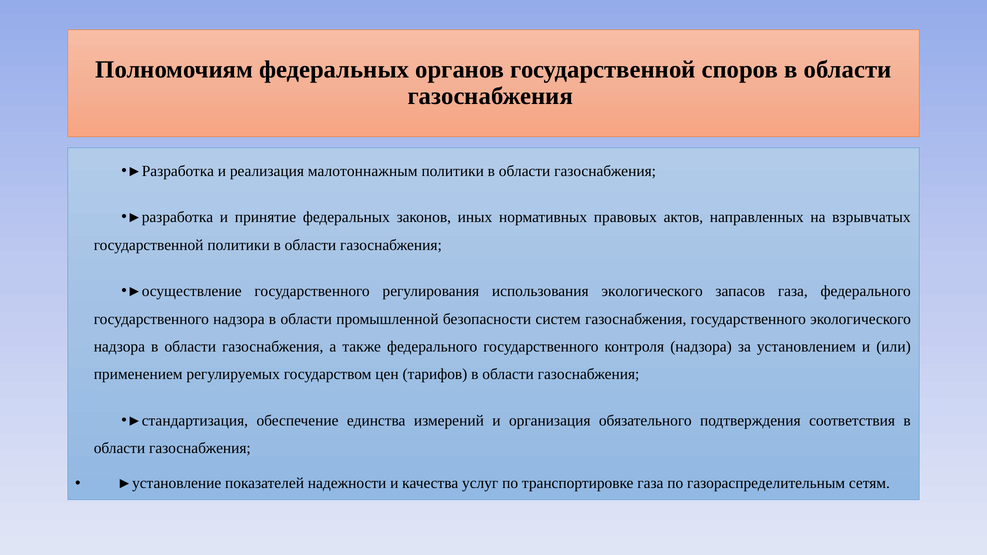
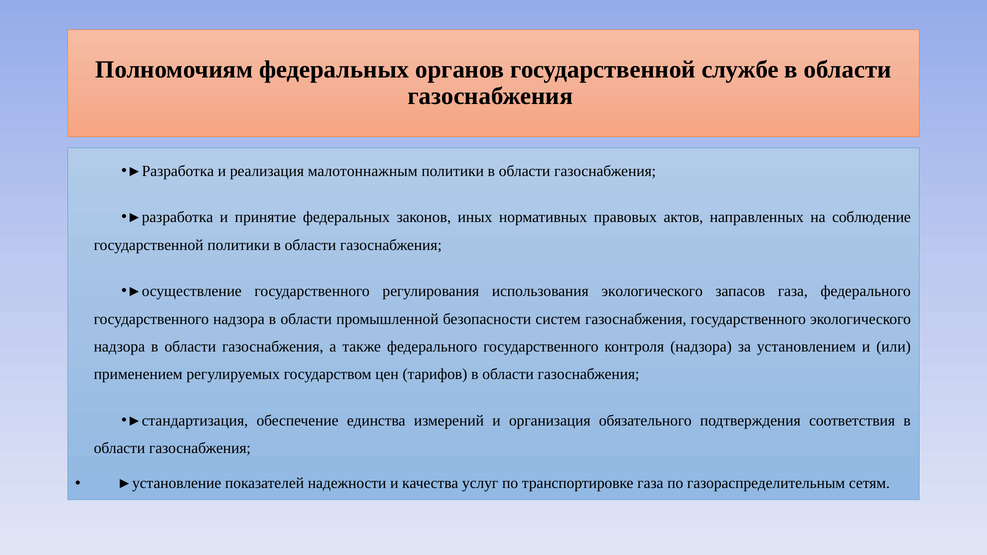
споров: споров -> службе (740, 70)
взрывчатых: взрывчатых -> соблюдение (871, 217)
